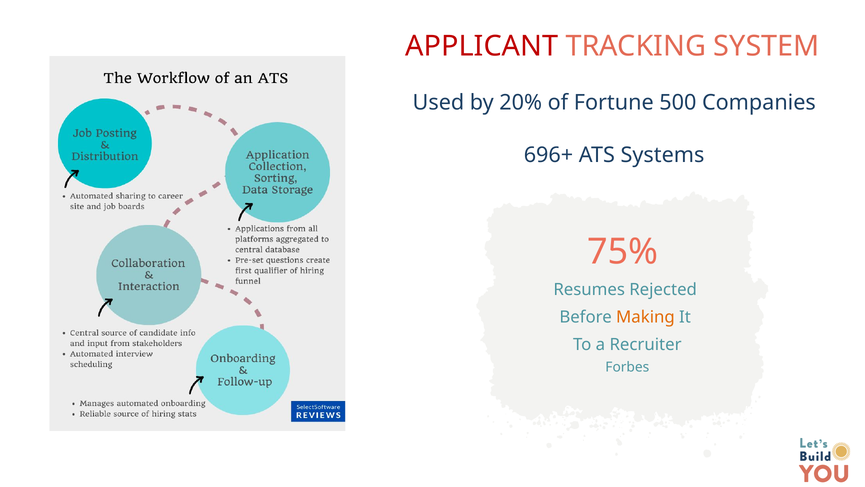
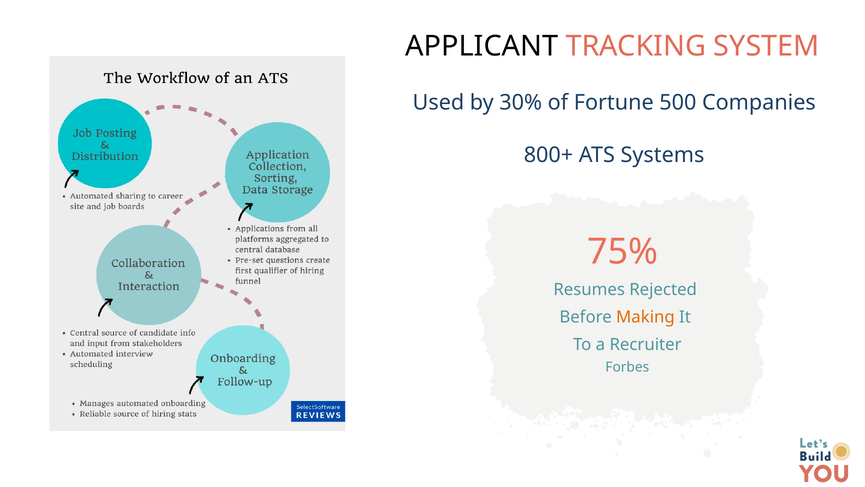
APPLICANT colour: red -> black (482, 46)
20%: 20% -> 30% (521, 103)
696+: 696+ -> 800+ (548, 155)
